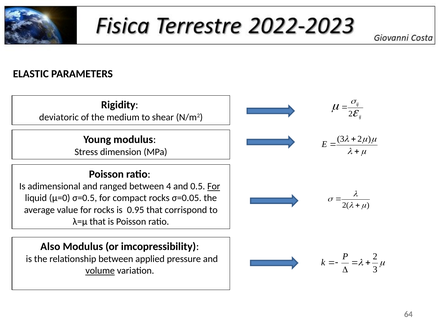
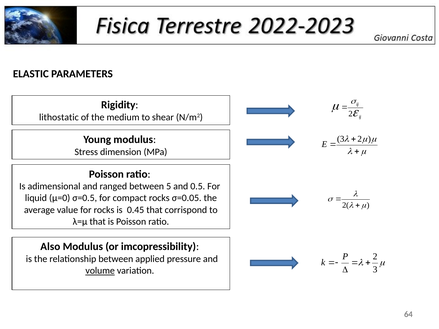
deviatoric: deviatoric -> lithostatic (59, 117)
4: 4 -> 5 (169, 187)
For underline: present -> none (214, 187)
0.95: 0.95 -> 0.45 (136, 210)
